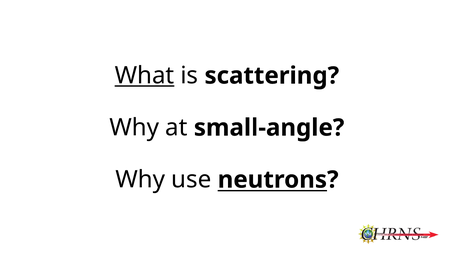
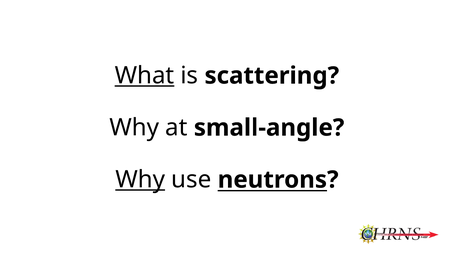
Why underline: none -> present (140, 180)
